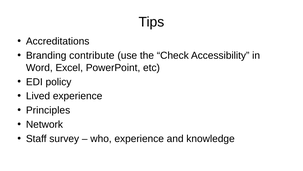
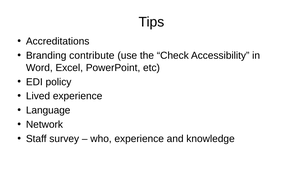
Principles: Principles -> Language (48, 110)
